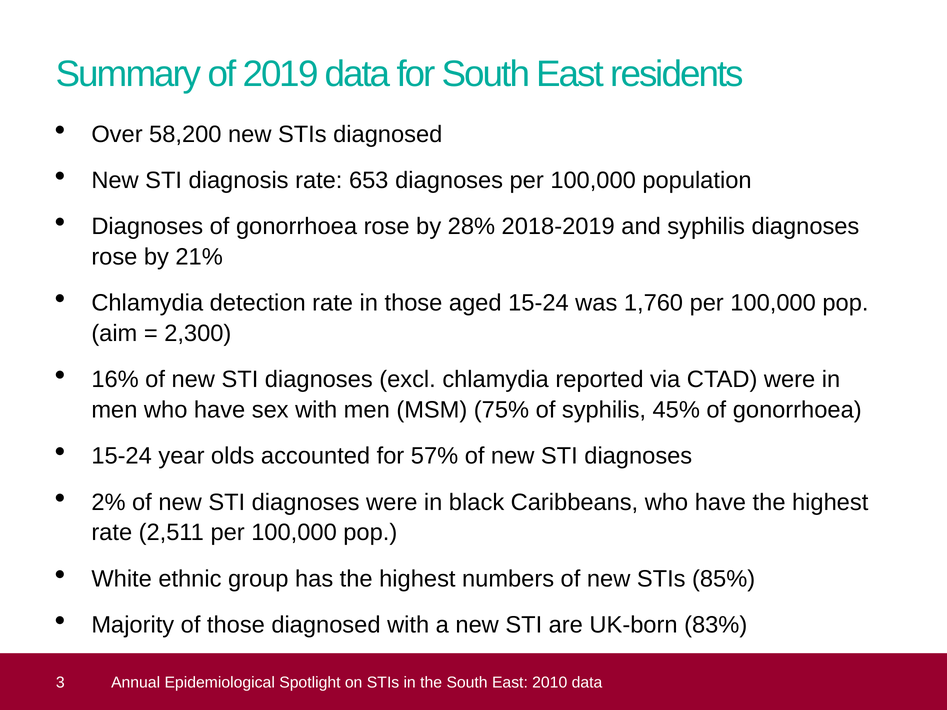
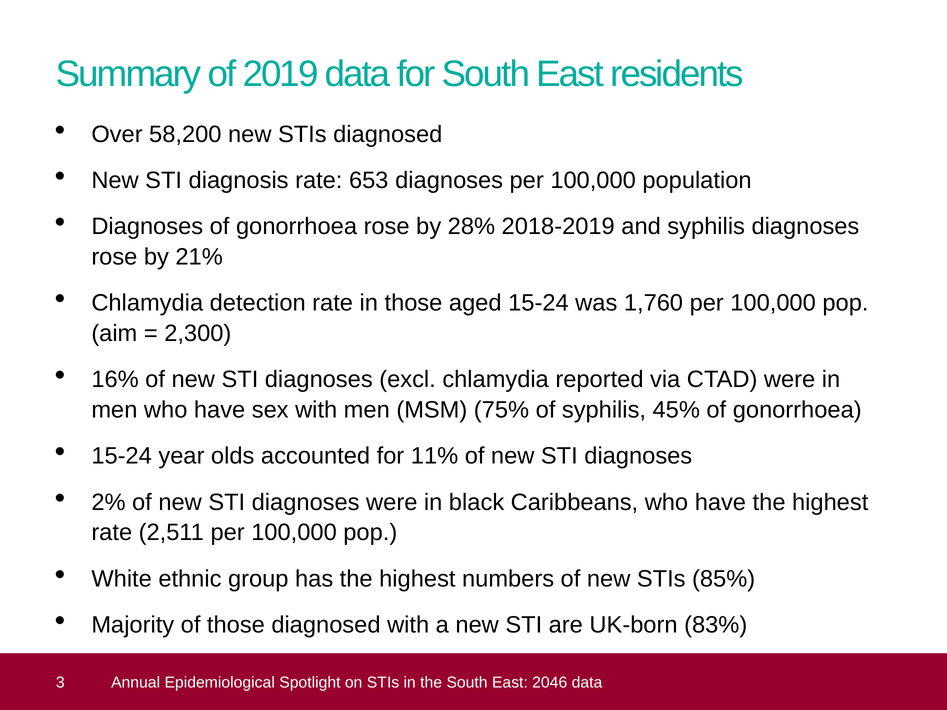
57%: 57% -> 11% (435, 456)
2010: 2010 -> 2046 (550, 683)
